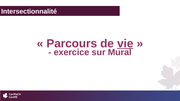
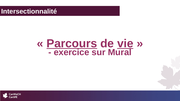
Parcours underline: none -> present (72, 44)
